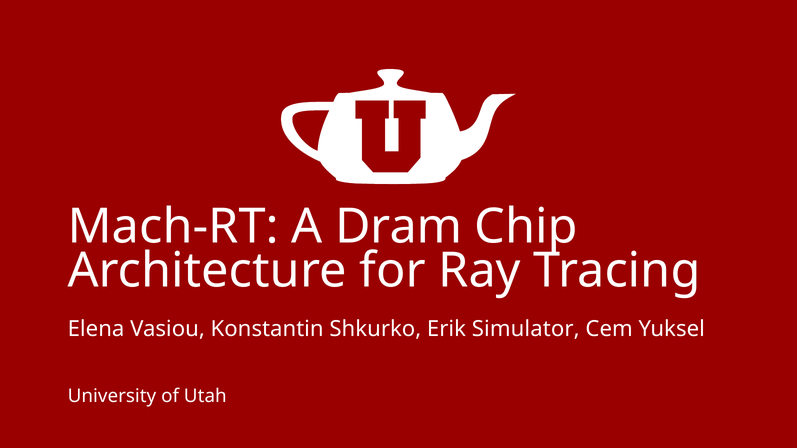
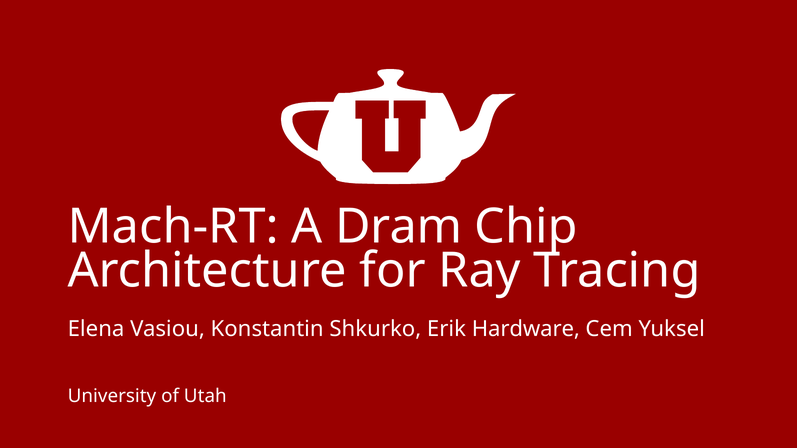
Simulator: Simulator -> Hardware (526, 329)
